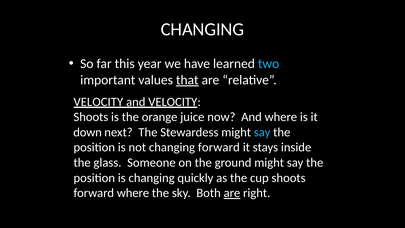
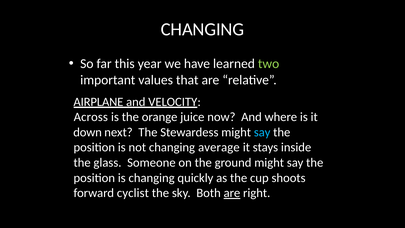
two colour: light blue -> light green (269, 64)
that underline: present -> none (187, 80)
VELOCITY: VELOCITY -> AIRPLANE (98, 102)
Shoots: Shoots -> Across (91, 117)
changing forward: forward -> average (219, 147)
forward where: where -> cyclist (133, 193)
